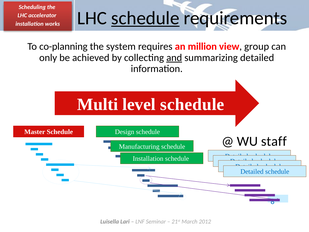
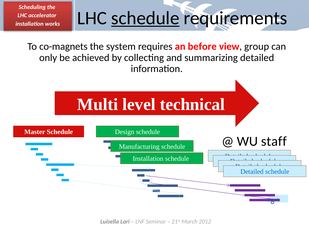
co-planning: co-planning -> co-magnets (63, 46)
million: million -> before (202, 46)
and underline: present -> none (174, 58)
level schedule: schedule -> technical (192, 104)
